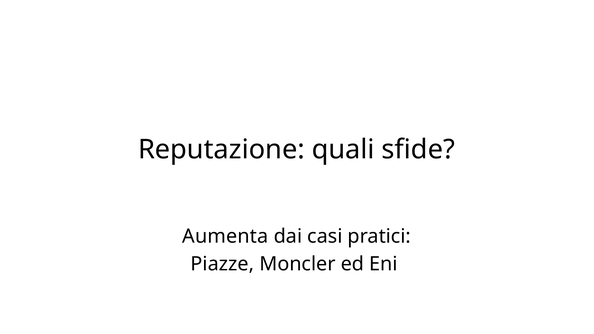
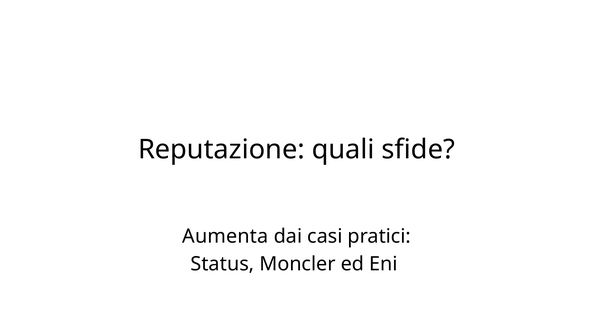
Piazze: Piazze -> Status (222, 264)
